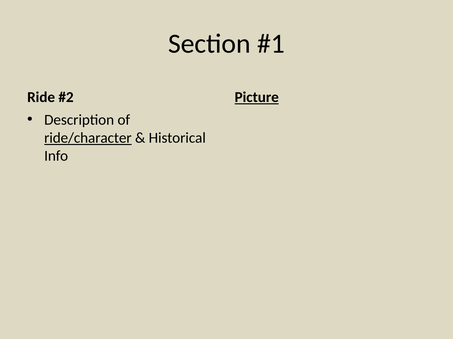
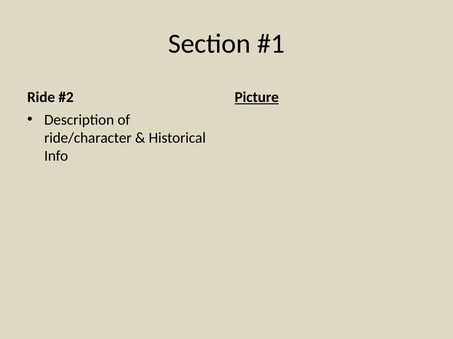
ride/character underline: present -> none (88, 138)
